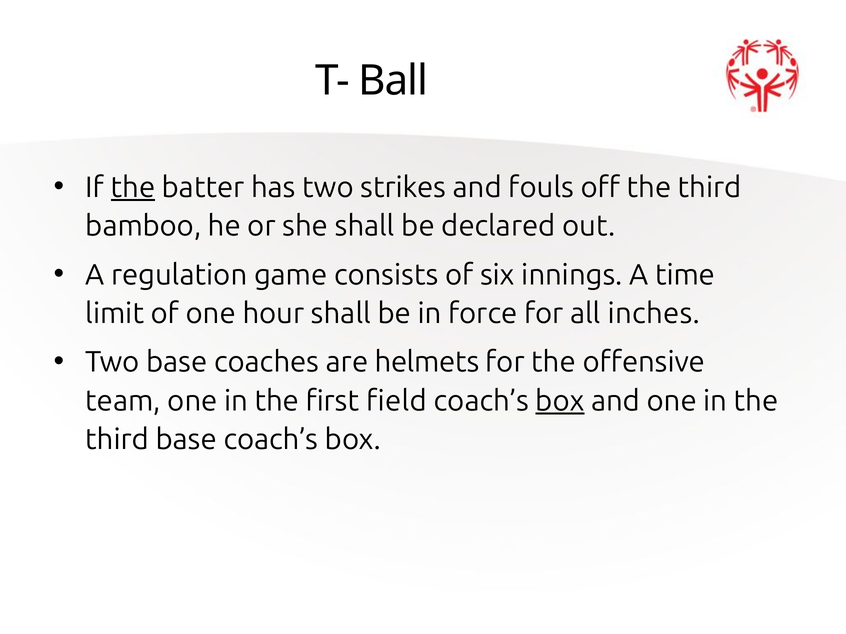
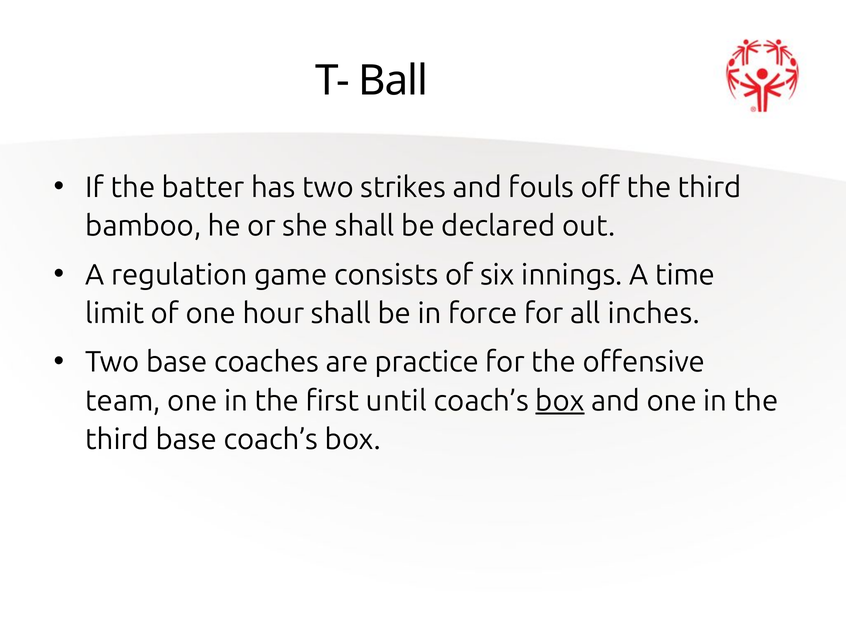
the underline: present -> none (133, 188)
helmets: helmets -> practice (427, 363)
field: field -> until (396, 401)
